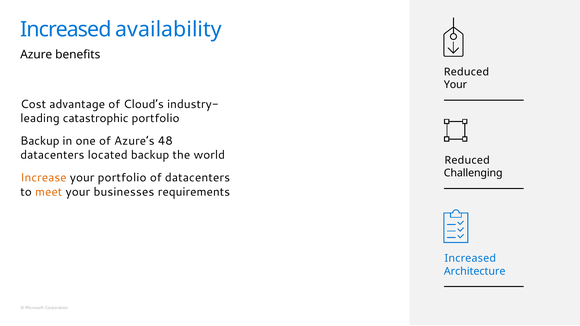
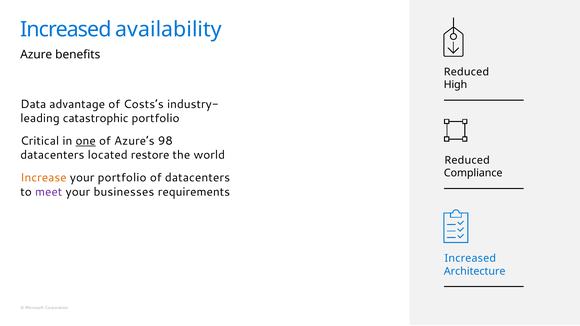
Your: Your -> High (455, 85)
Cost: Cost -> Data (33, 104)
Cloud’s: Cloud’s -> Costs’s (144, 104)
Backup: Backup -> Critical (40, 141)
one underline: none -> present (86, 141)
48: 48 -> 98 (165, 141)
located backup: backup -> restore (150, 155)
Challenging: Challenging -> Compliance (473, 173)
meet colour: orange -> purple (49, 192)
